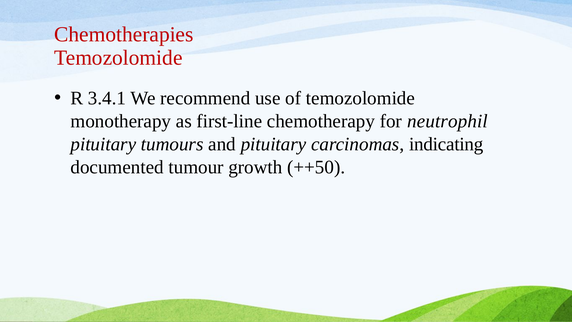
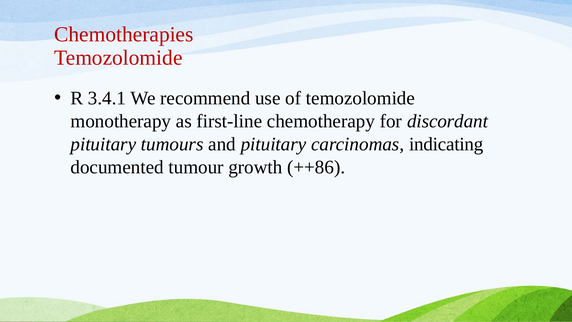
neutrophil: neutrophil -> discordant (448, 121)
++50: ++50 -> ++86 (316, 167)
